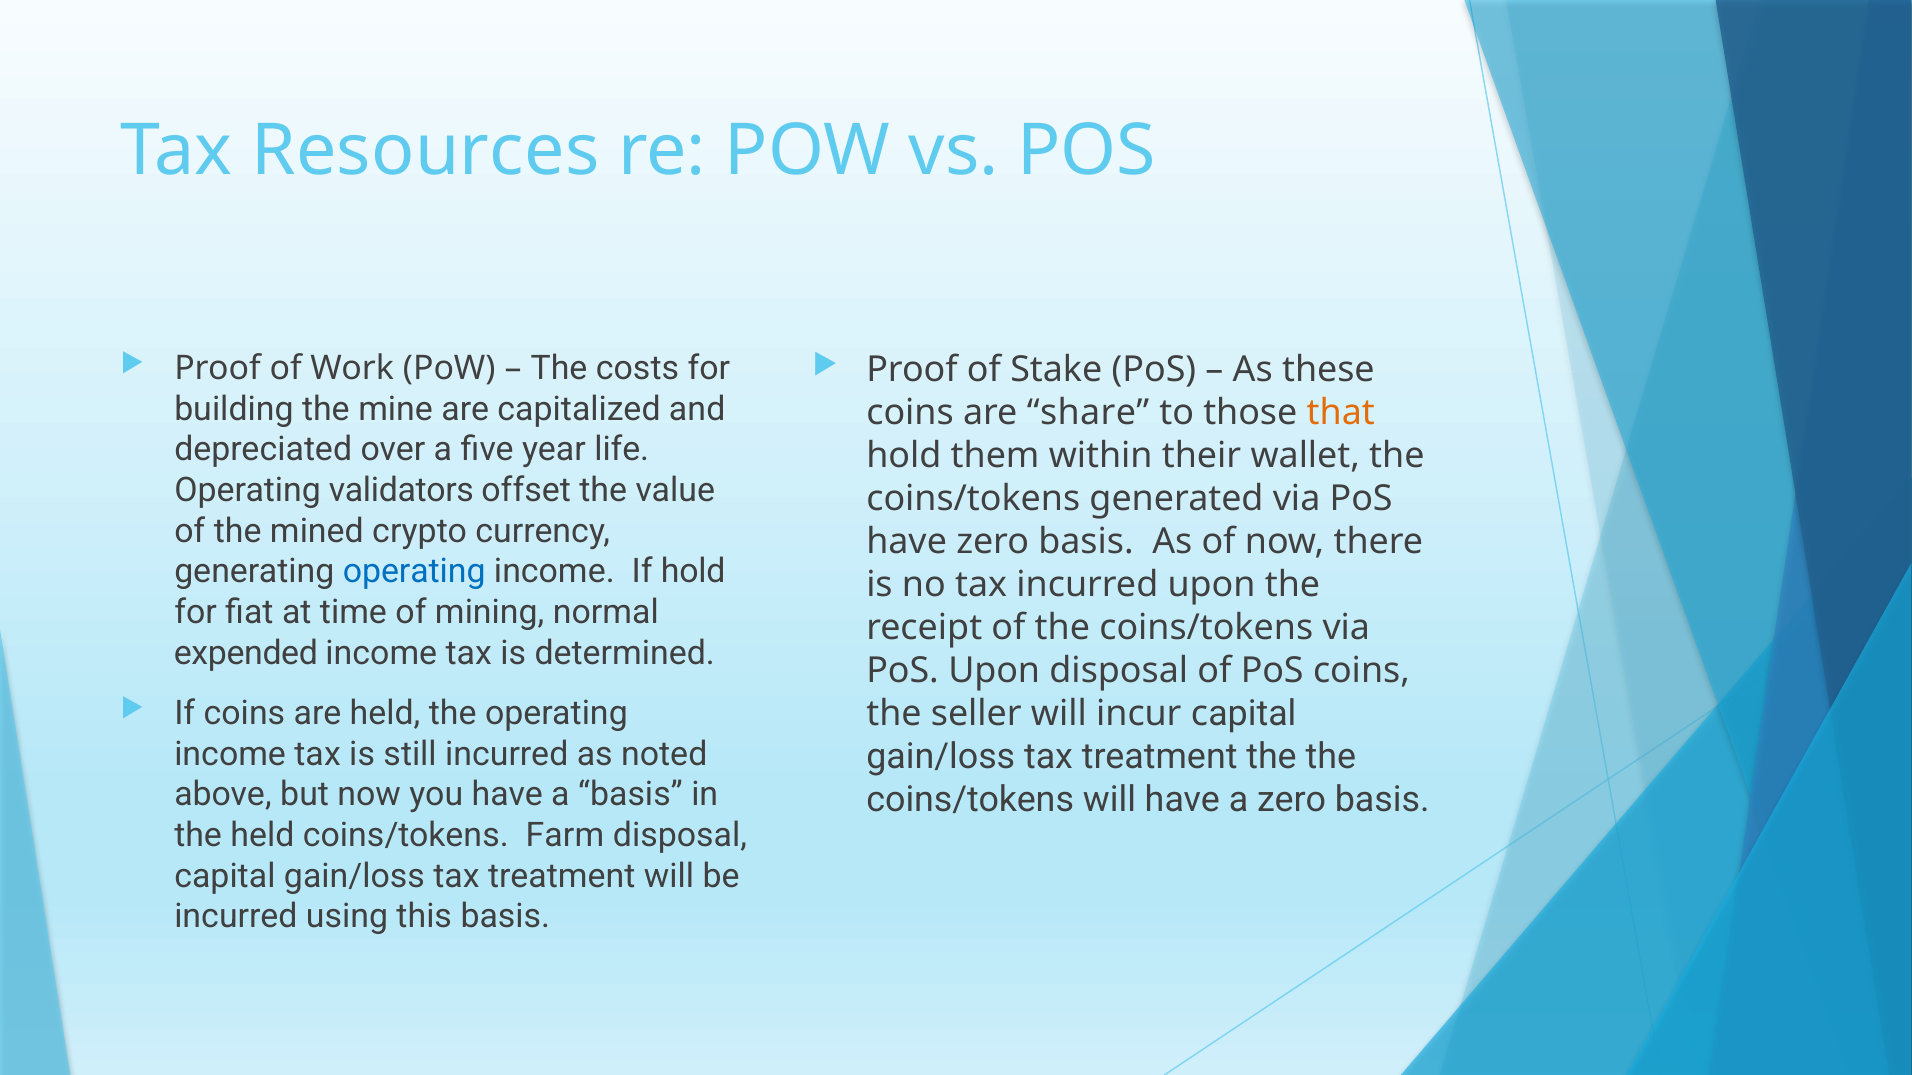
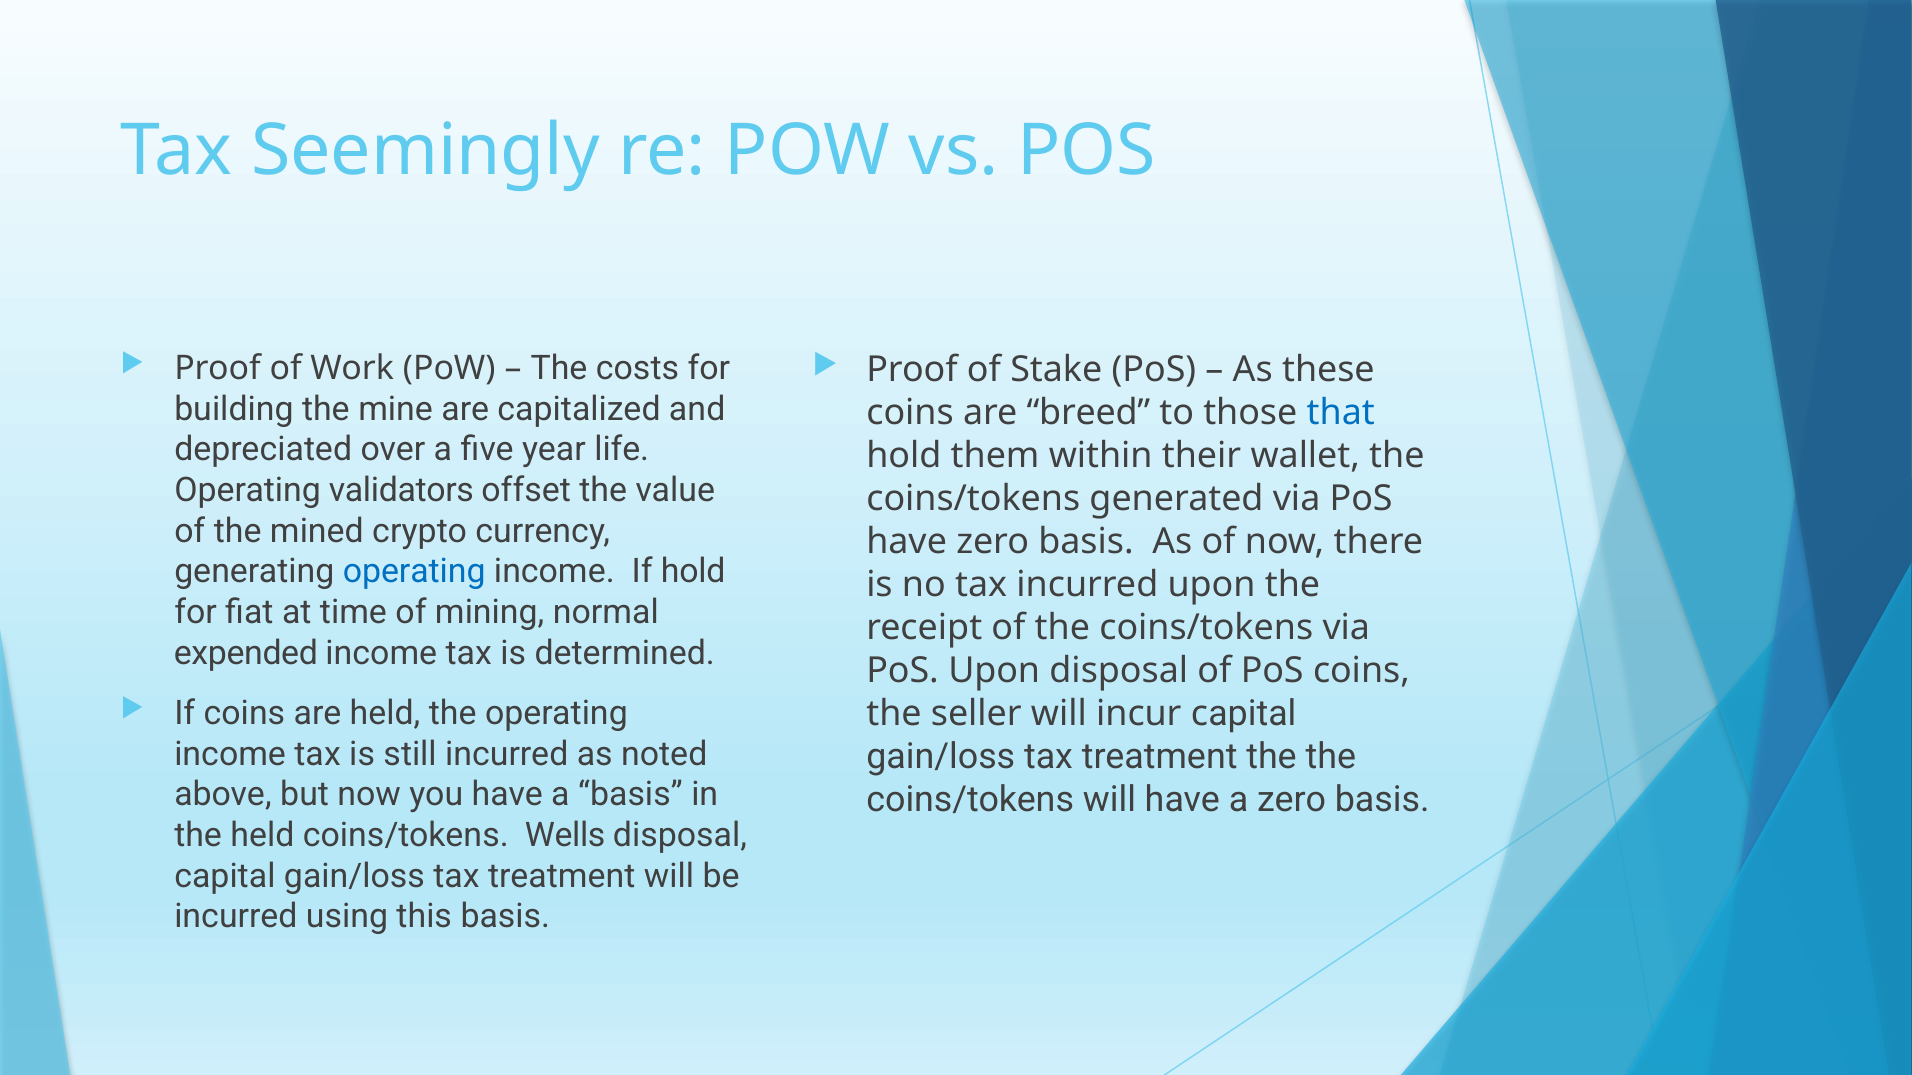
Resources: Resources -> Seemingly (426, 151)
share: share -> breed (1088, 413)
that colour: orange -> blue (1341, 413)
Farm: Farm -> Wells (565, 836)
